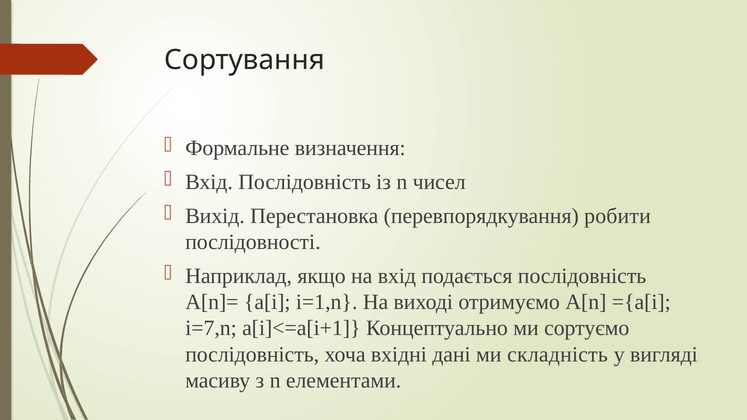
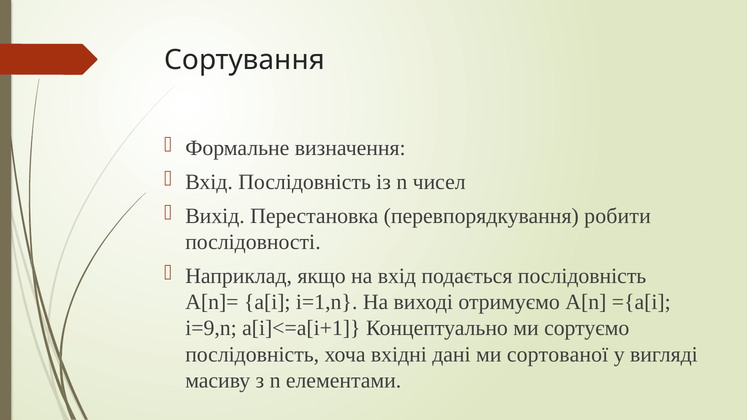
i=7,n: i=7,n -> i=9,n (211, 328)
складність: складність -> сортованої (558, 355)
